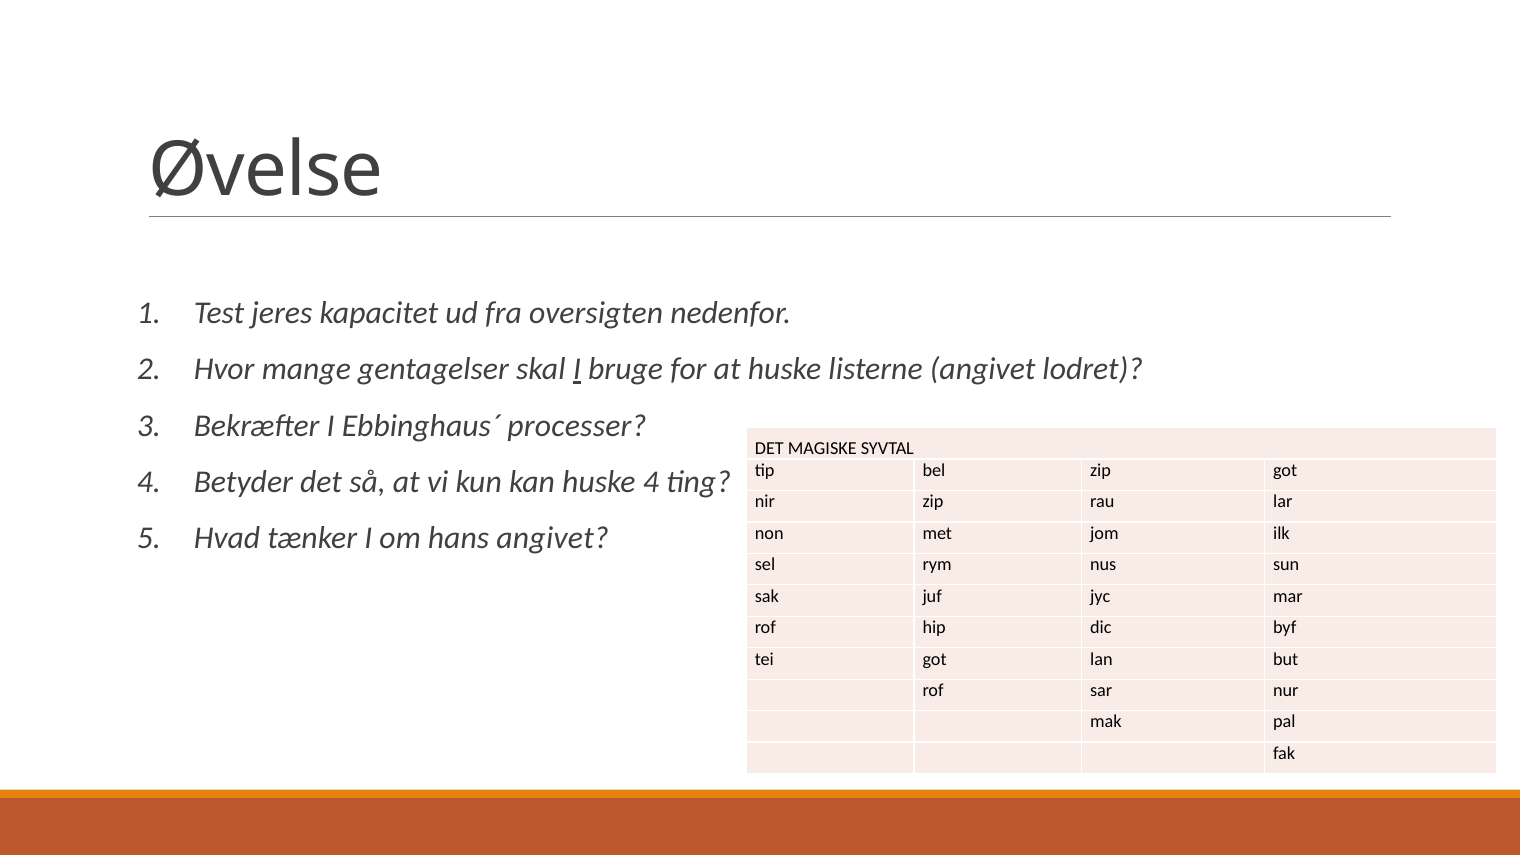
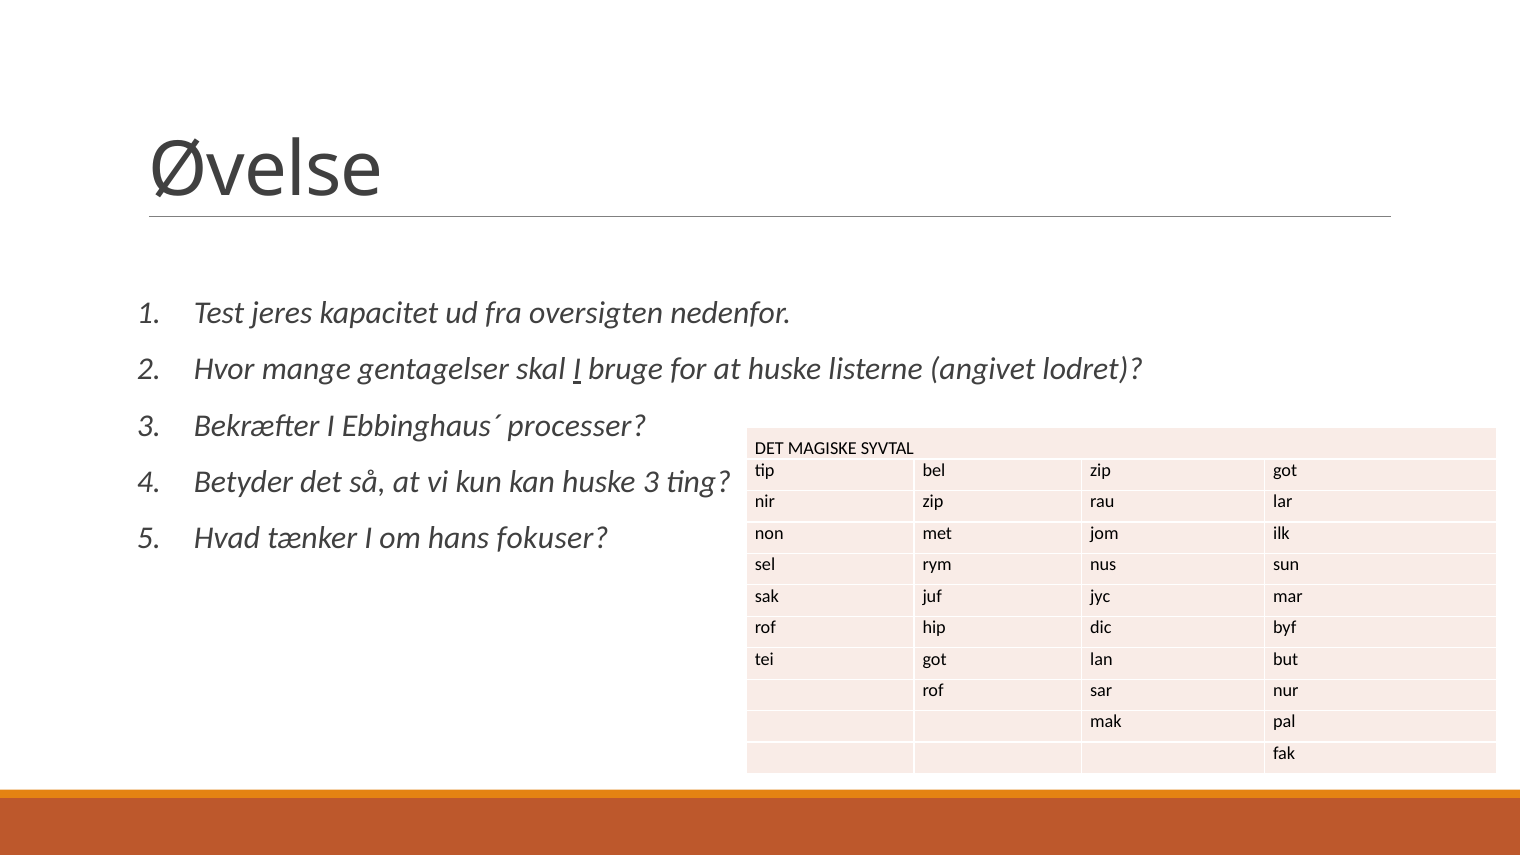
huske 4: 4 -> 3 (651, 482)
hans angivet: angivet -> fokuser (553, 538)
